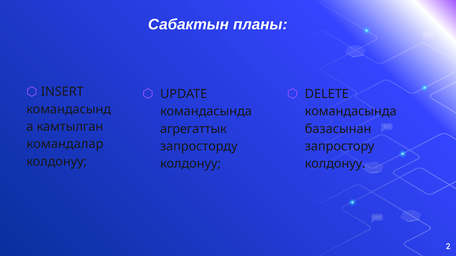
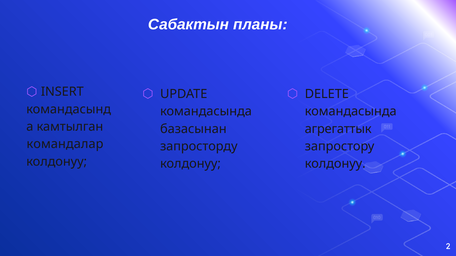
агрегаттык: агрегаттык -> базасынан (193, 129)
базасынан: базасынан -> агрегаттык (338, 129)
